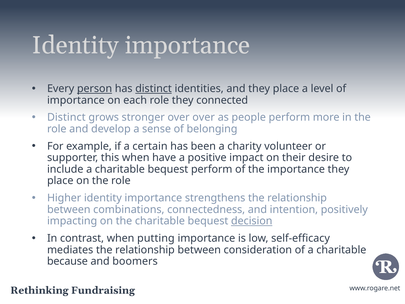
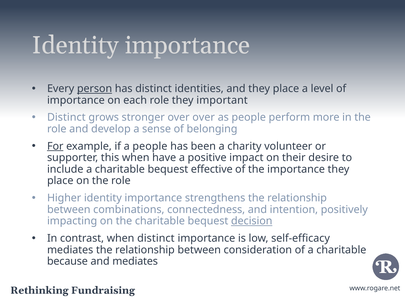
distinct underline: present -> none (154, 89)
connected: connected -> important (222, 100)
For underline: none -> present (55, 146)
a certain: certain -> people (150, 146)
bequest perform: perform -> effective (212, 169)
when putting: putting -> distinct (156, 238)
and boomers: boomers -> mediates (135, 261)
